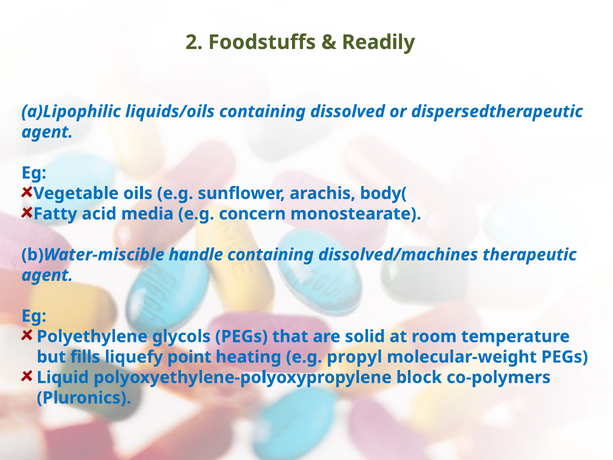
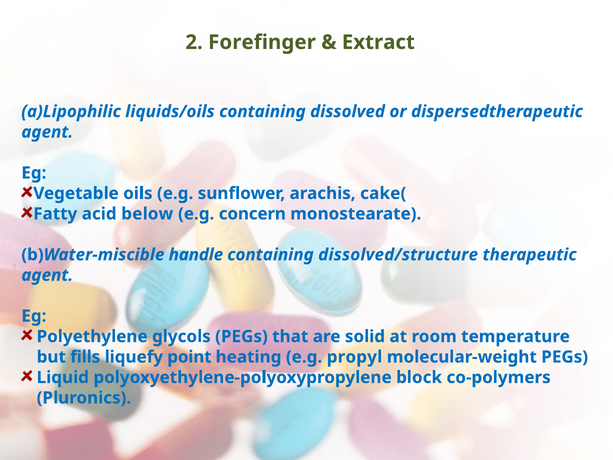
Foodstuffs: Foodstuffs -> Forefinger (262, 42)
Readily: Readily -> Extract (378, 42)
body: body -> cake (383, 193)
media: media -> below (147, 214)
dissolved/machines: dissolved/machines -> dissolved/structure (398, 255)
